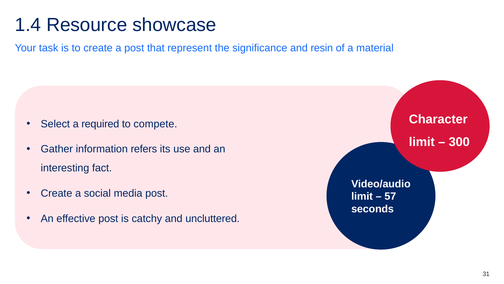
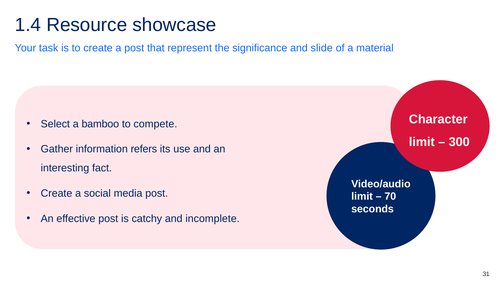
resin: resin -> slide (322, 48)
required: required -> bamboo (100, 124)
57: 57 -> 70 (390, 196)
uncluttered: uncluttered -> incomplete (213, 218)
